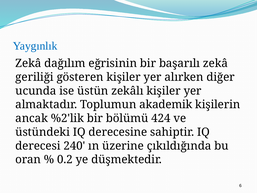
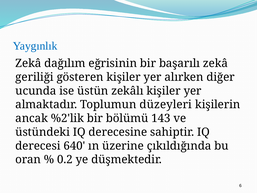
akademik: akademik -> düzeyleri (166, 104)
424: 424 -> 143 (161, 118)
240: 240 -> 640 (74, 146)
